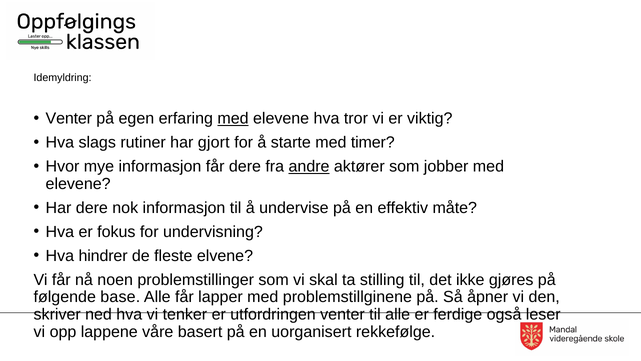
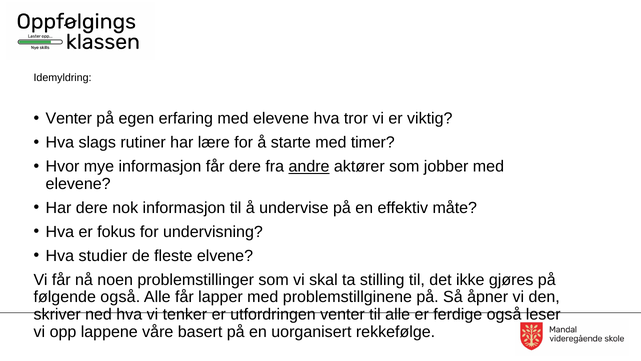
med underline: present -> none (233, 118)
gjort: gjort -> lære (214, 142)
hindrer: hindrer -> studier (103, 256)
følgende base: base -> også (120, 297)
